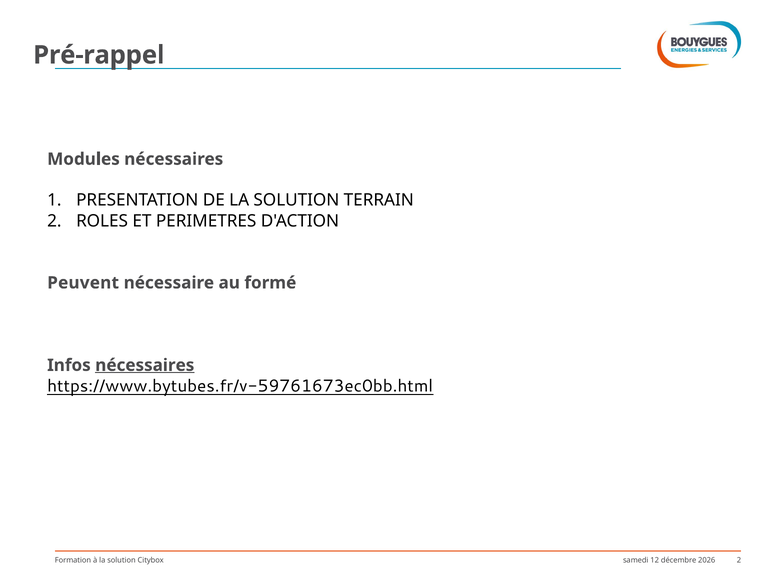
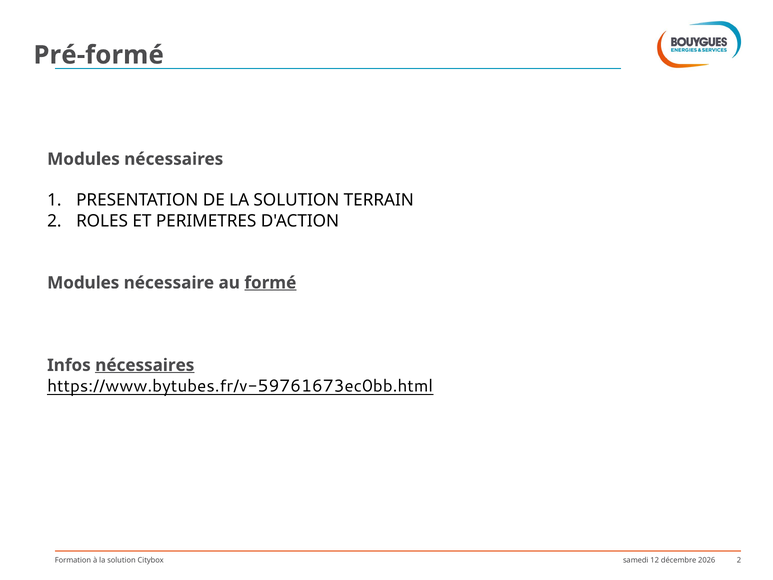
Pré-rappel: Pré-rappel -> Pré-formé (99, 55)
Peuvent: Peuvent -> Modules (83, 283)
formé underline: none -> present (270, 283)
